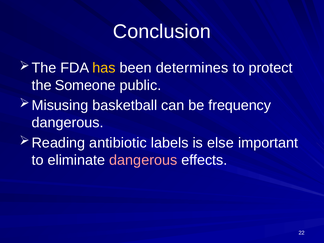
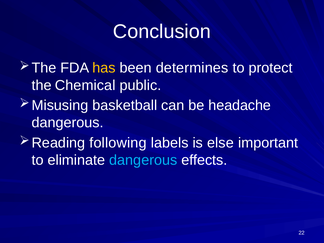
Someone: Someone -> Chemical (85, 85)
frequency: frequency -> headache (240, 105)
antibiotic: antibiotic -> following (118, 143)
dangerous colour: pink -> light blue (143, 160)
